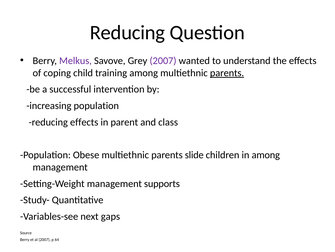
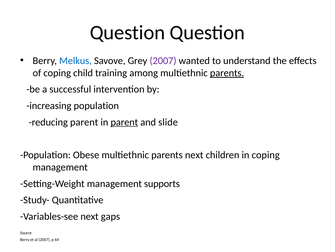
Reducing: Reducing -> Question (127, 32)
Melkus colour: purple -> blue (75, 60)
reducing effects: effects -> parent (84, 122)
parent underline: none -> present (124, 122)
class: class -> slide (168, 122)
parents slide: slide -> next (194, 154)
in among: among -> coping (266, 154)
